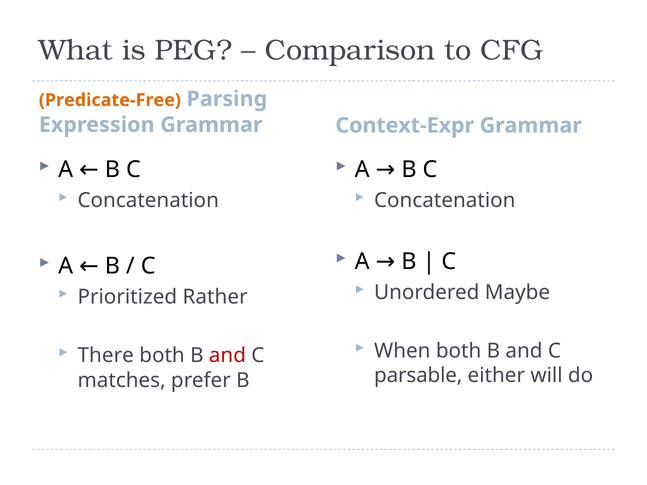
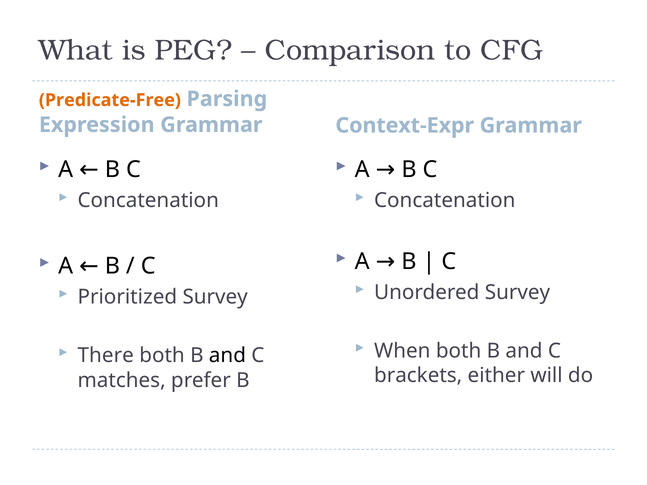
Unordered Maybe: Maybe -> Survey (517, 292)
Prioritized Rather: Rather -> Survey (215, 297)
and colour: red -> black (227, 356)
parsable: parsable -> brackets (418, 376)
